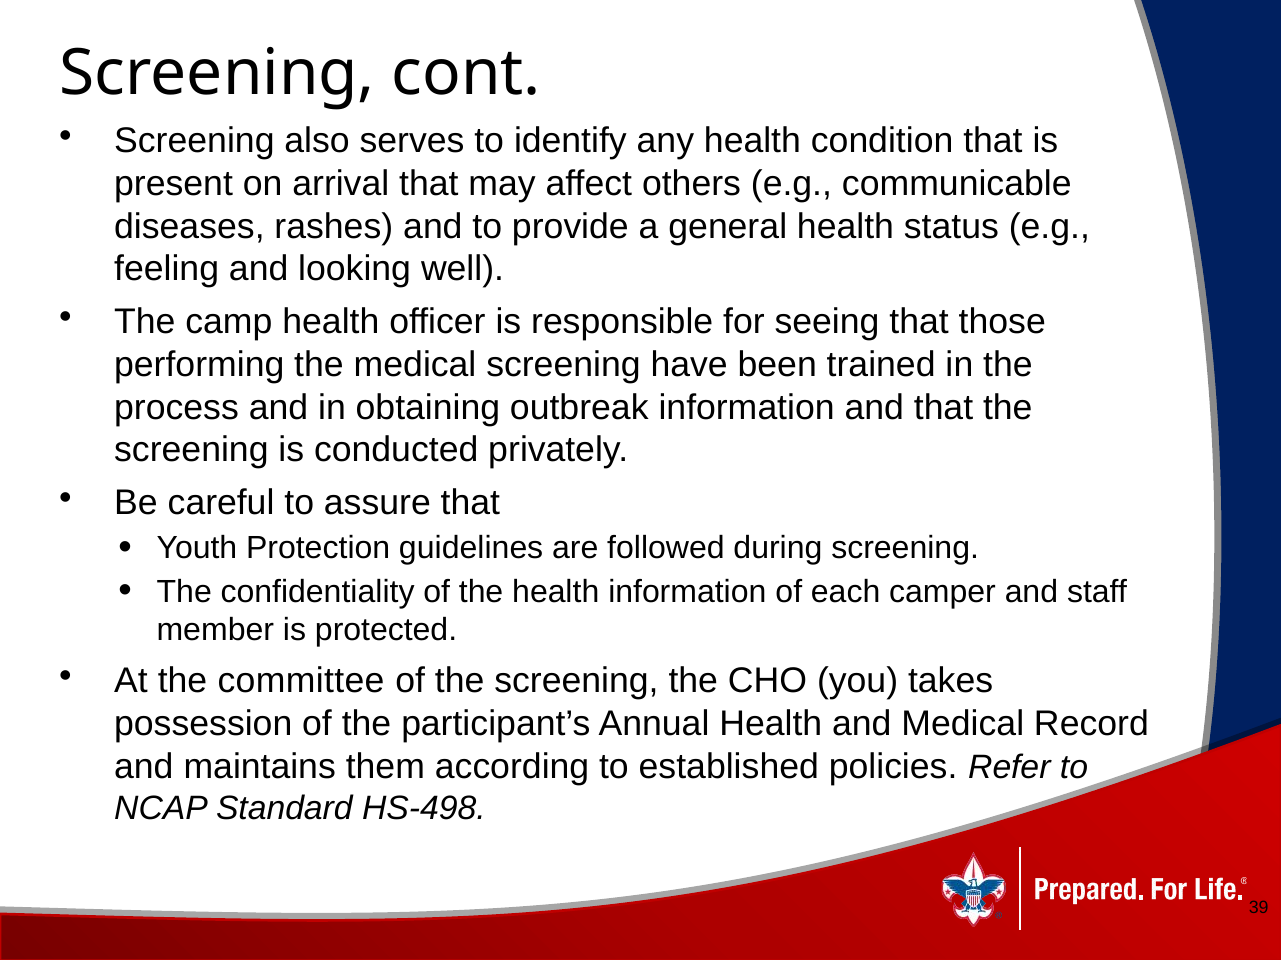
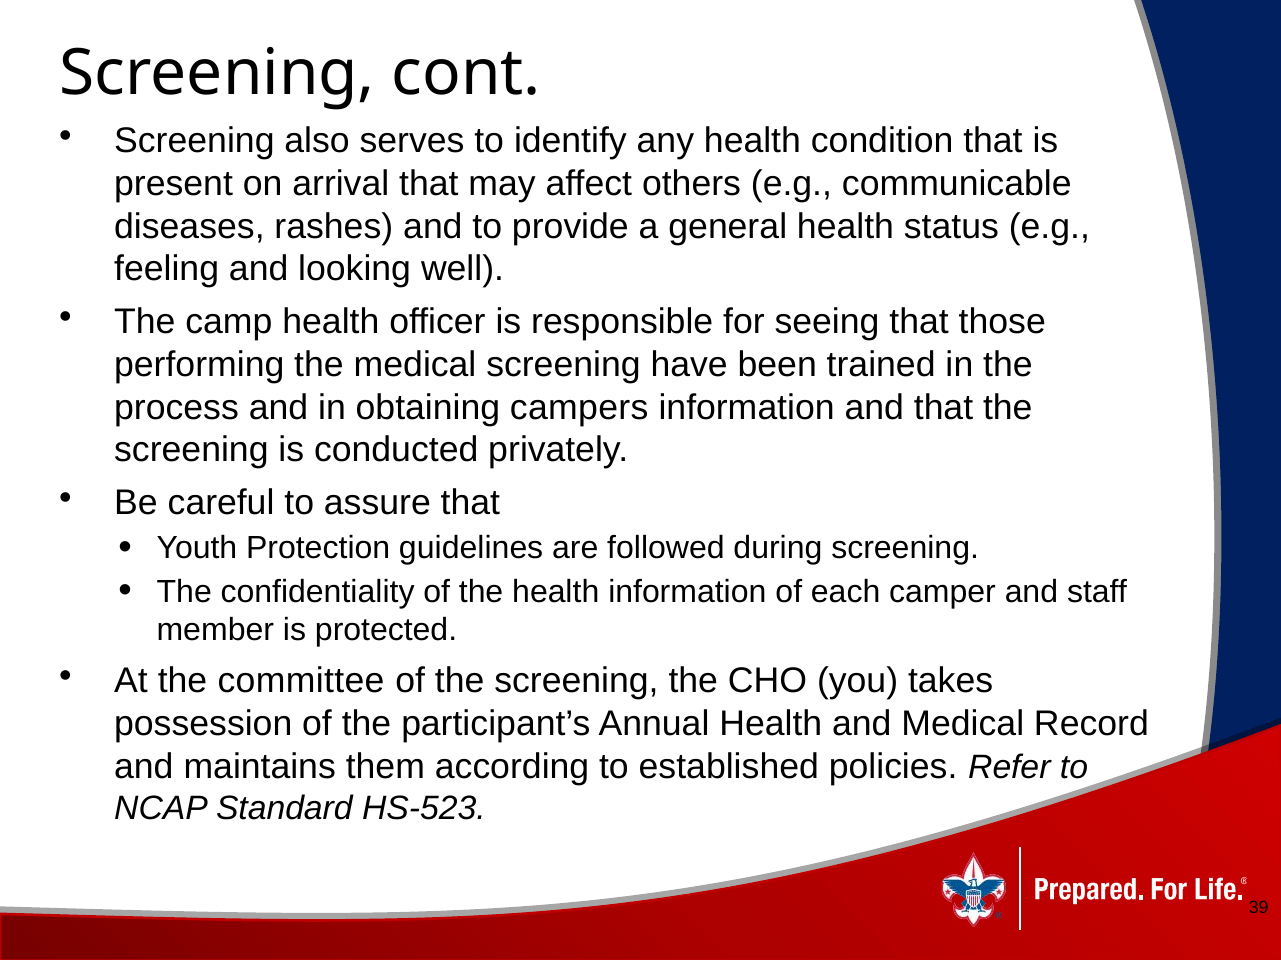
outbreak: outbreak -> campers (579, 408)
HS-498: HS-498 -> HS-523 (424, 809)
